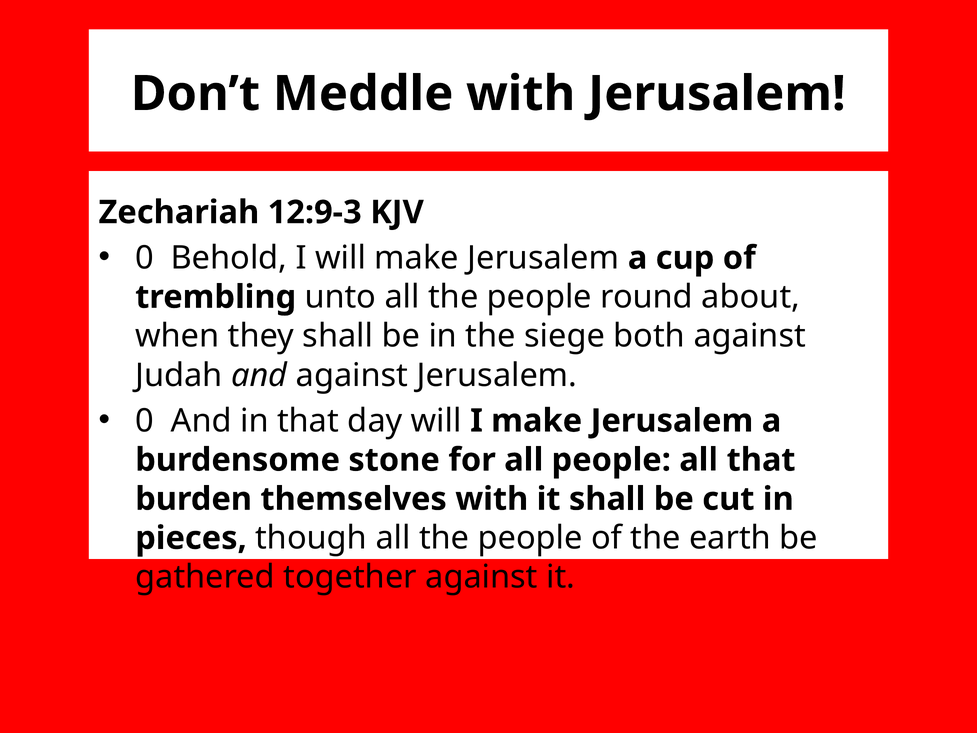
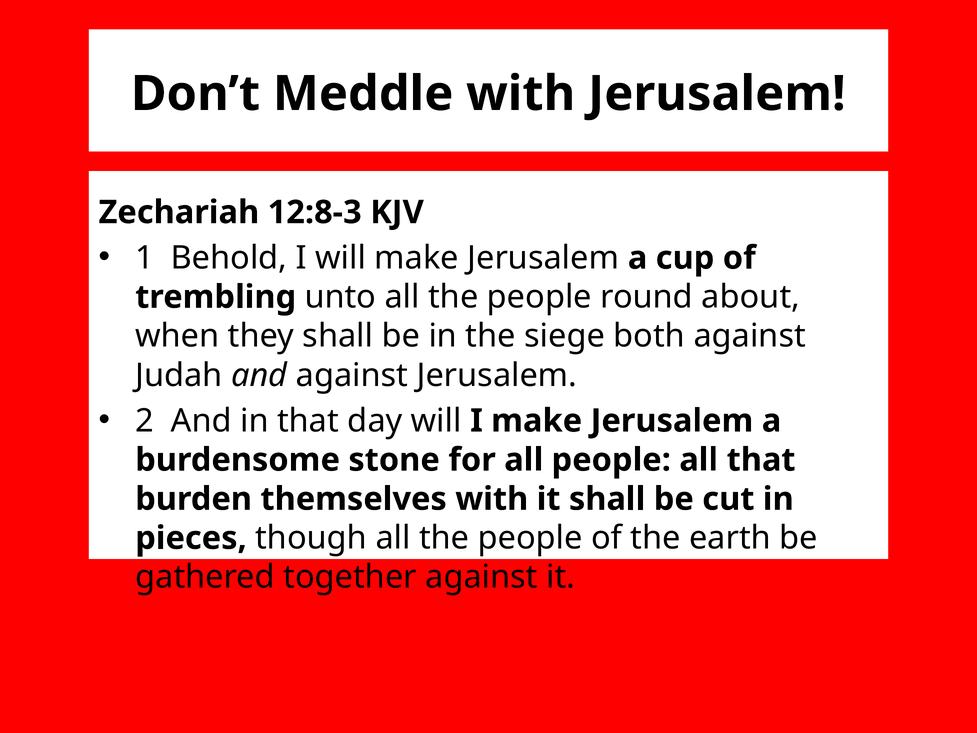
12:9-3: 12:9-3 -> 12:8-3 (315, 212)
0: 0 -> 1 (145, 258)
0: 0 -> 2 (145, 421)
